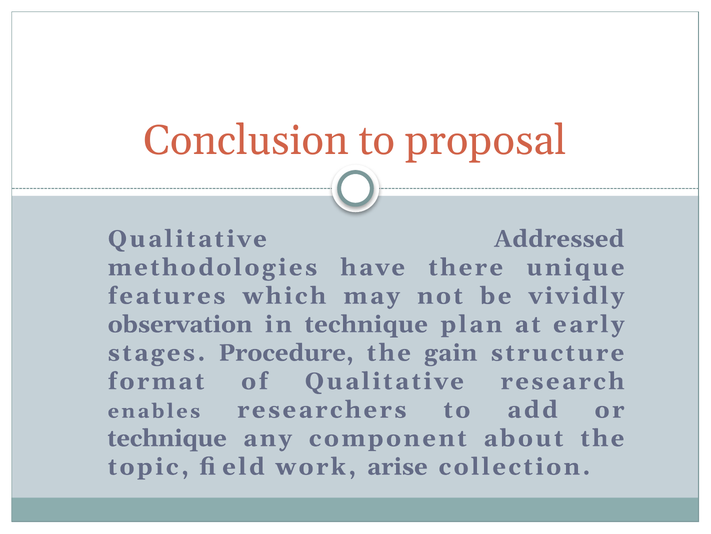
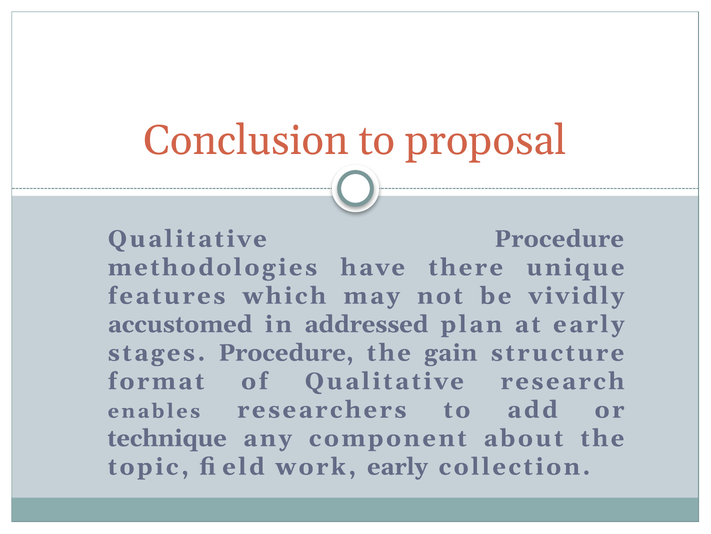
Qualitative Addressed: Addressed -> Procedure (559, 239)
observation: observation -> accustomed (180, 324)
in technique: technique -> addressed (366, 324)
work arise: arise -> early (397, 466)
